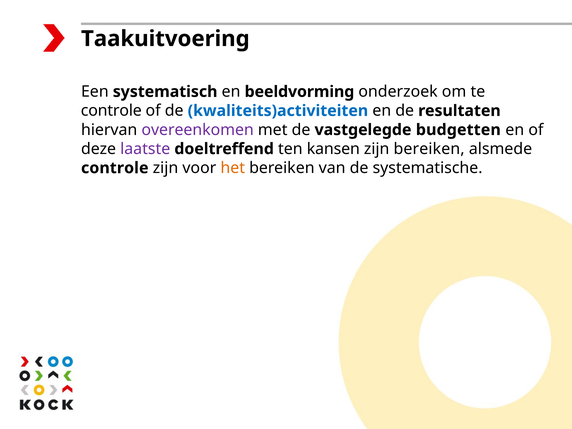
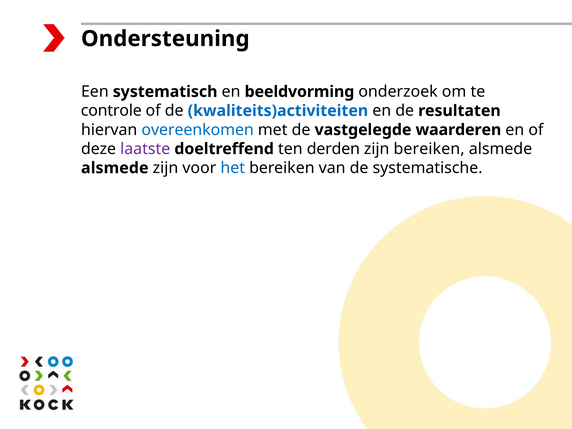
Taakuitvoering: Taakuitvoering -> Ondersteuning (165, 39)
overeenkomen colour: purple -> blue (198, 130)
budgetten: budgetten -> waarderen (458, 130)
kansen: kansen -> derden (333, 149)
controle: controle -> alsmede (115, 168)
het colour: orange -> blue (233, 168)
